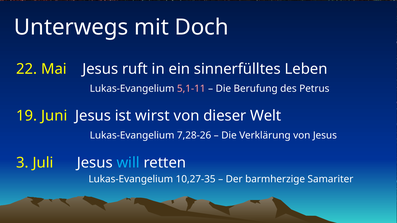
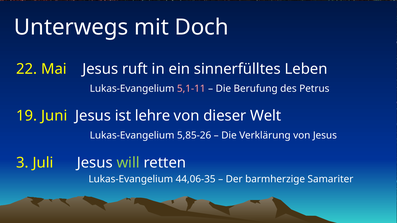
wirst: wirst -> lehre (153, 116)
7,28-26: 7,28-26 -> 5,85-26 (194, 136)
will colour: light blue -> light green (128, 163)
10,27-35: 10,27-35 -> 44,06-35 (196, 179)
